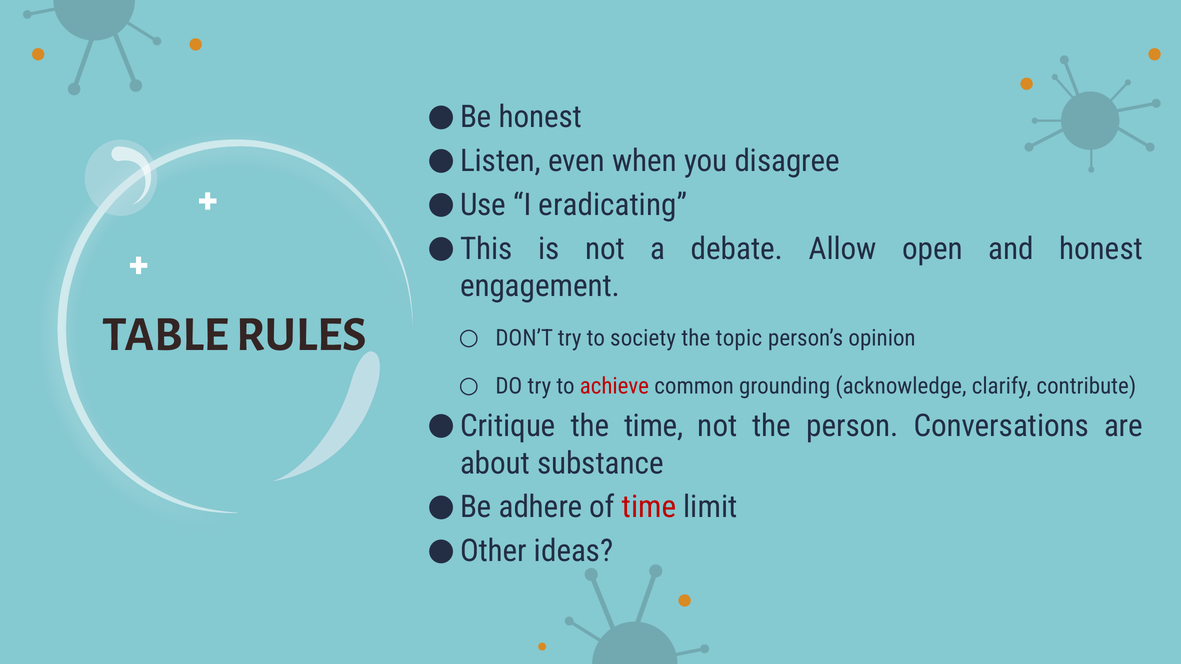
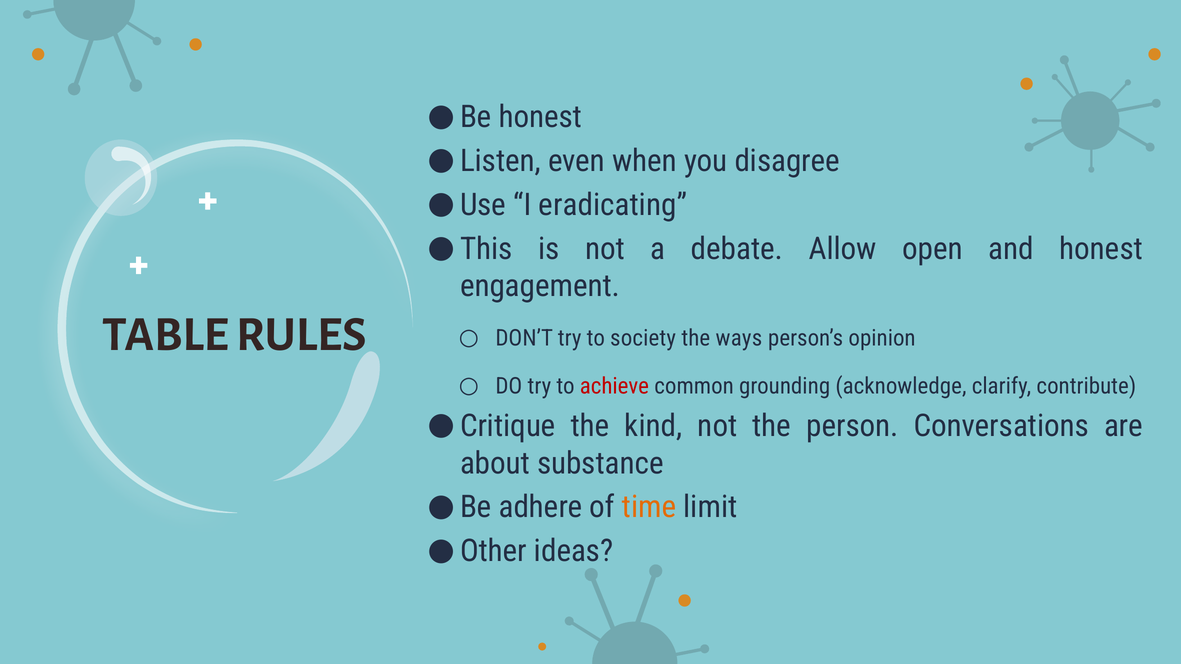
topic: topic -> ways (739, 339)
the time: time -> kind (653, 426)
time colour: red -> orange (649, 507)
